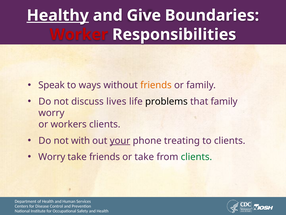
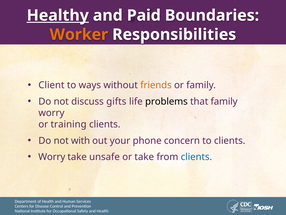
Give: Give -> Paid (144, 15)
Worker colour: red -> orange (79, 34)
Speak: Speak -> Client (51, 85)
lives: lives -> gifts (116, 101)
workers: workers -> training (69, 124)
your underline: present -> none (120, 140)
treating: treating -> concern (182, 140)
take friends: friends -> unsafe (104, 157)
clients colour: green -> blue (196, 157)
